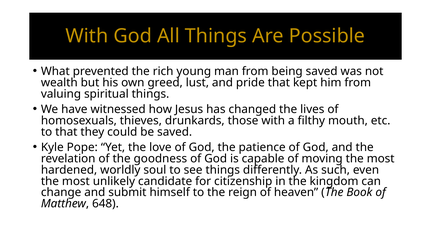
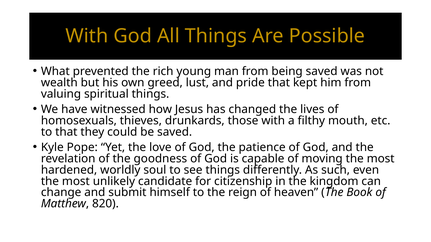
648: 648 -> 820 (105, 204)
